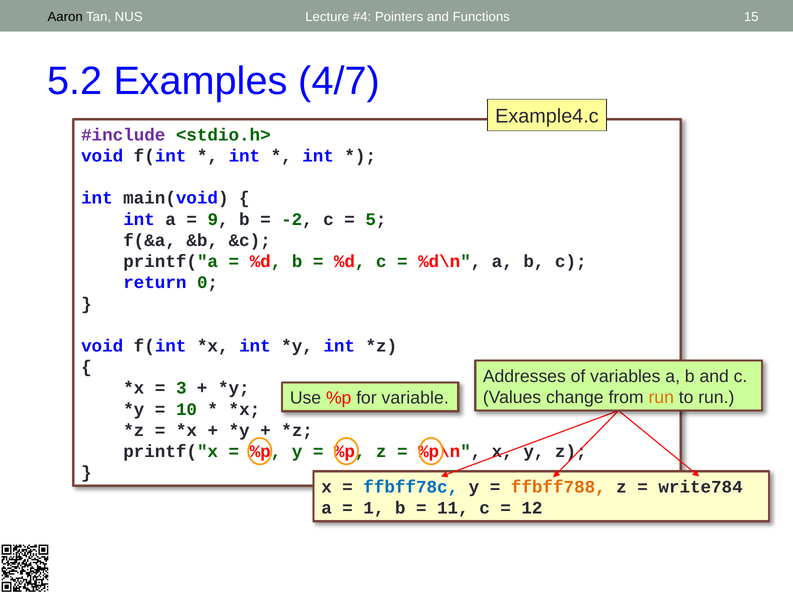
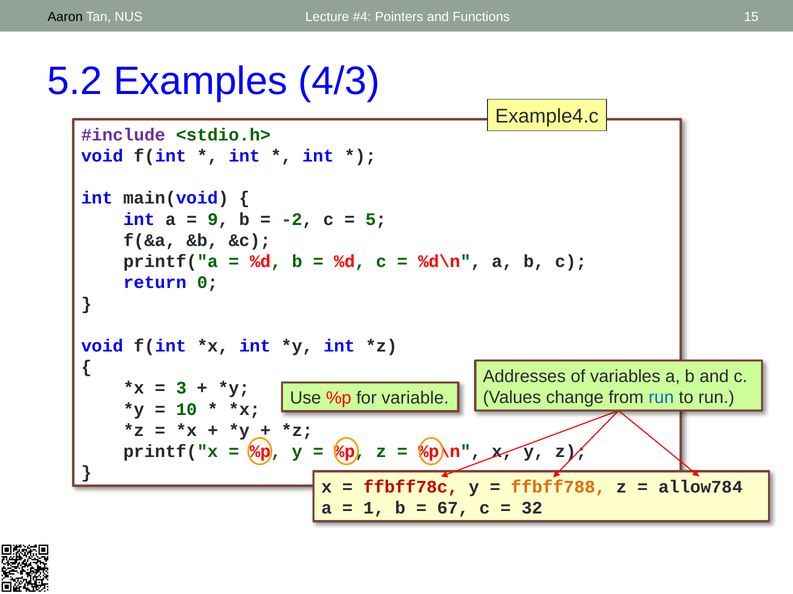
4/7: 4/7 -> 4/3 (339, 81)
run colour: orange -> blue (661, 398)
ffbff78c colour: blue -> red (411, 487)
write784: write784 -> allow784 (701, 487)
11: 11 -> 67 (453, 509)
12: 12 -> 32 (532, 509)
